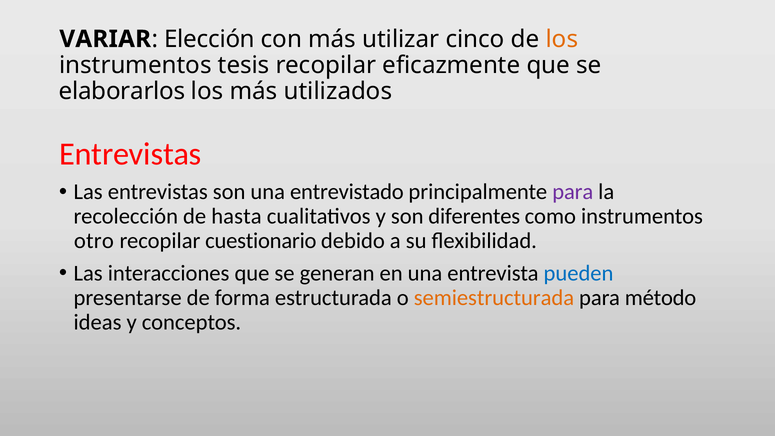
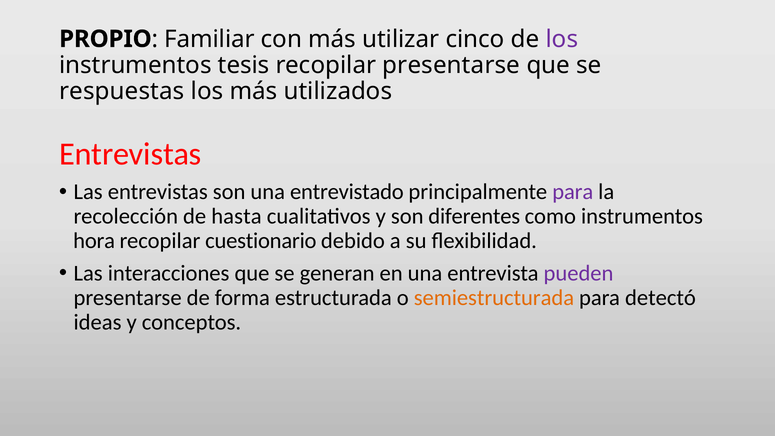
VARIAR: VARIAR -> PROPIO (105, 39)
Elección: Elección -> Familiar (209, 39)
los colour: orange -> purple (562, 39)
recopilar eficazmente: eficazmente -> presentarse (451, 65)
elaborarlos: elaborarlos -> respuestas (122, 91)
otro: otro -> hora (94, 241)
pueden colour: blue -> purple (579, 273)
método: método -> detectó (660, 298)
